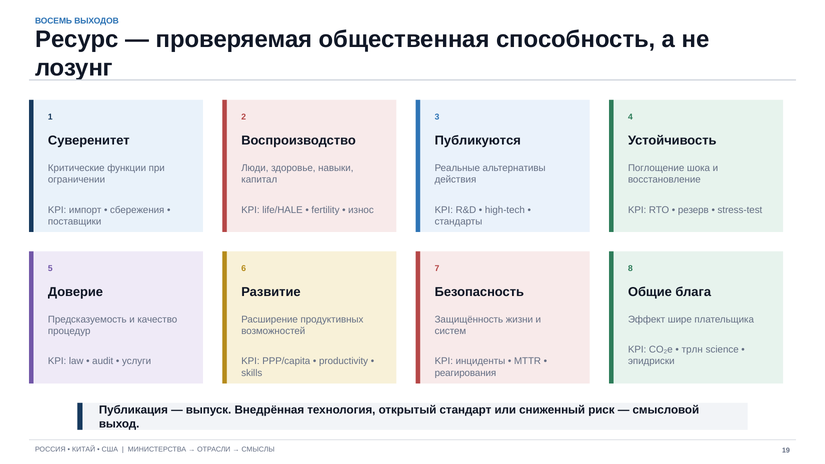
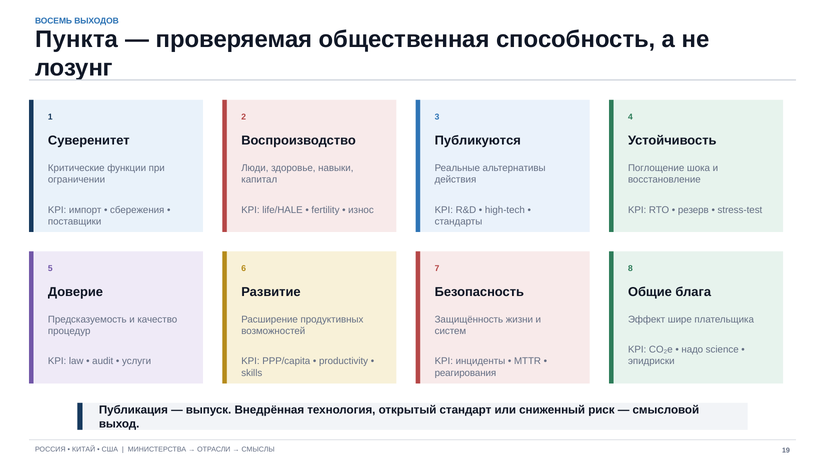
Ресурс: Ресурс -> Пункта (77, 39)
трлн: трлн -> надо (692, 350)
